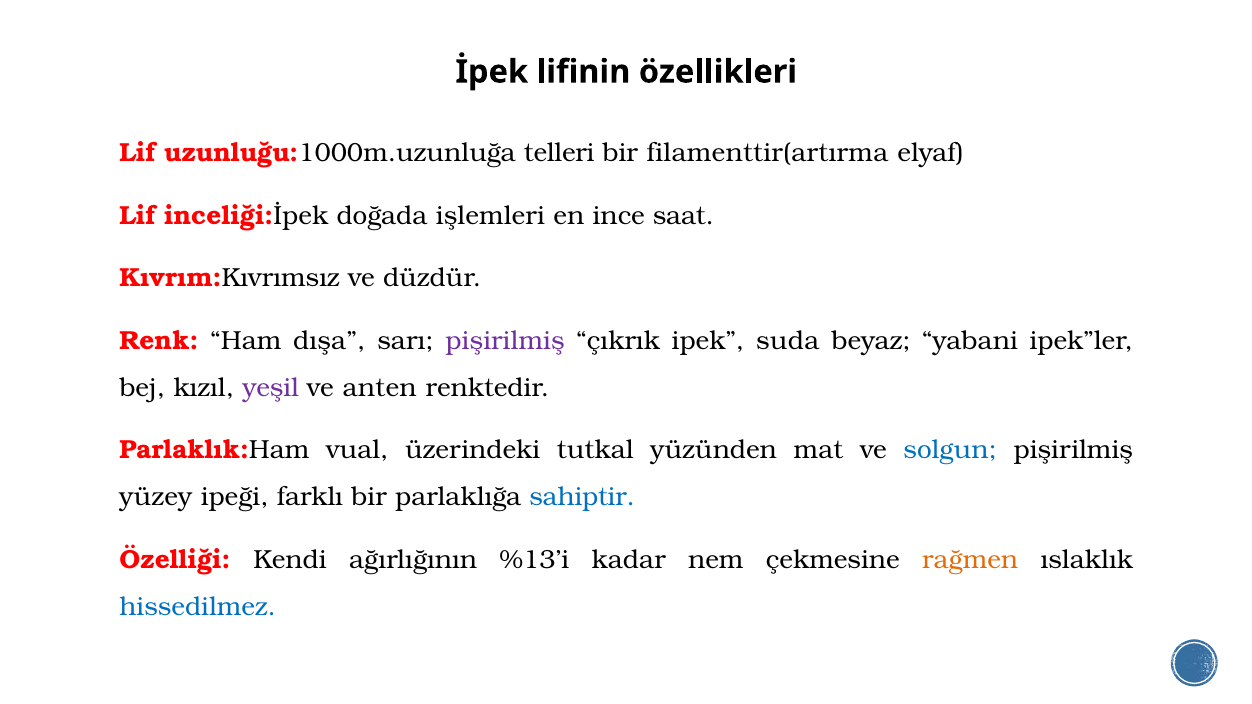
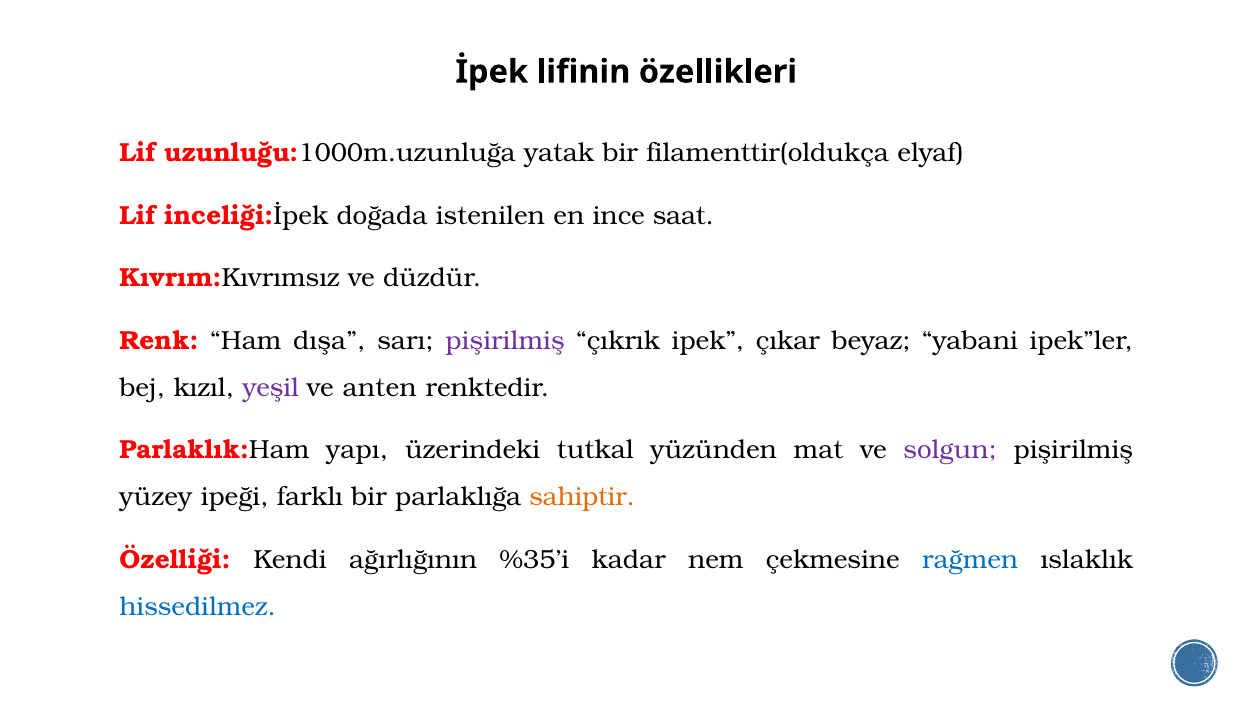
telleri: telleri -> yatak (559, 153)
filamenttir(artırma: filamenttir(artırma -> filamenttir(oldukça (768, 153)
işlemleri: işlemleri -> istenilen (490, 216)
suda: suda -> çıkar (788, 341)
vual: vual -> yapı (357, 450)
solgun colour: blue -> purple (950, 450)
sahiptir colour: blue -> orange (582, 497)
%13’i: %13’i -> %35’i (534, 560)
rağmen colour: orange -> blue (970, 560)
